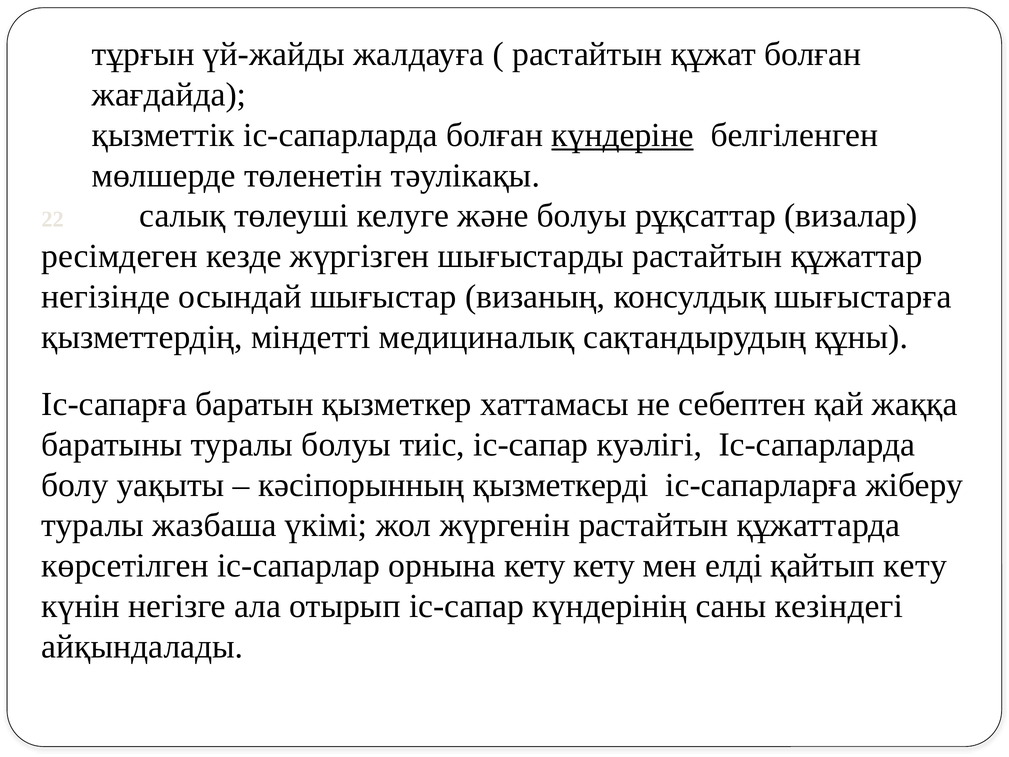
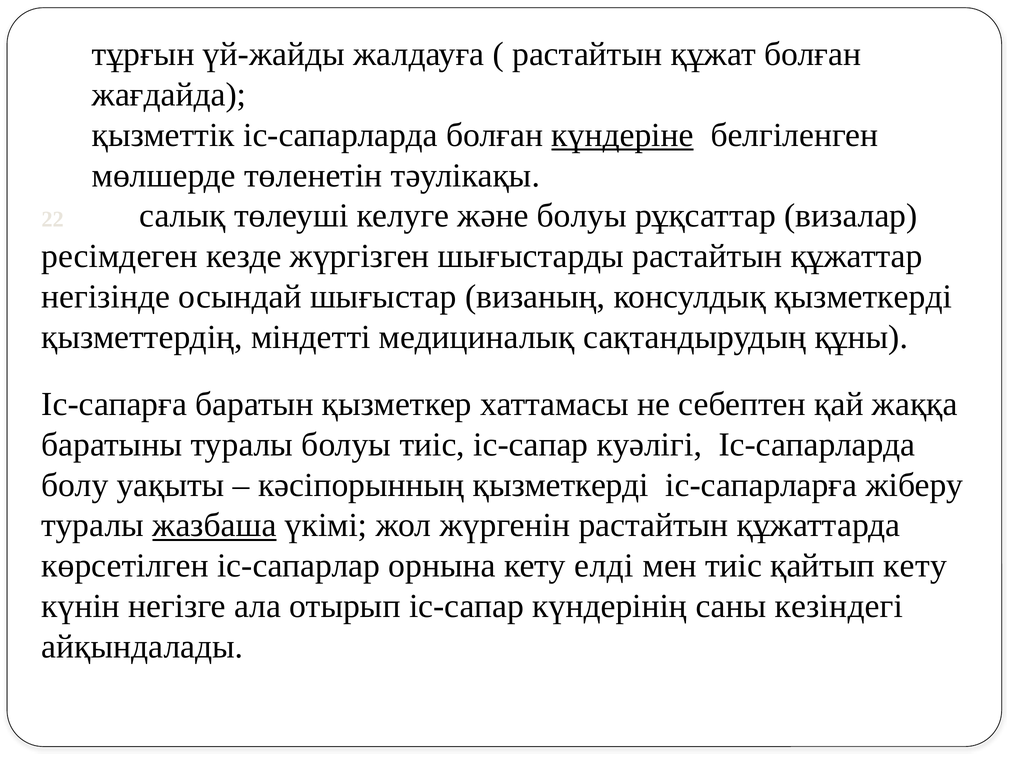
консулдық шығыстарға: шығыстарға -> қызметкерді (863, 297)
жазбаша underline: none -> present (214, 525)
кету кету: кету -> елді (604, 566)
мен елді: елді -> тиіс (734, 566)
